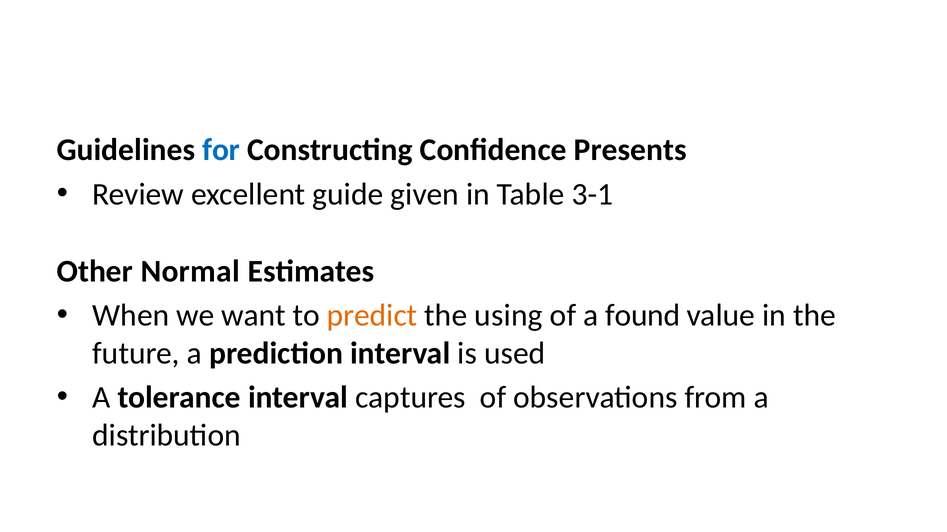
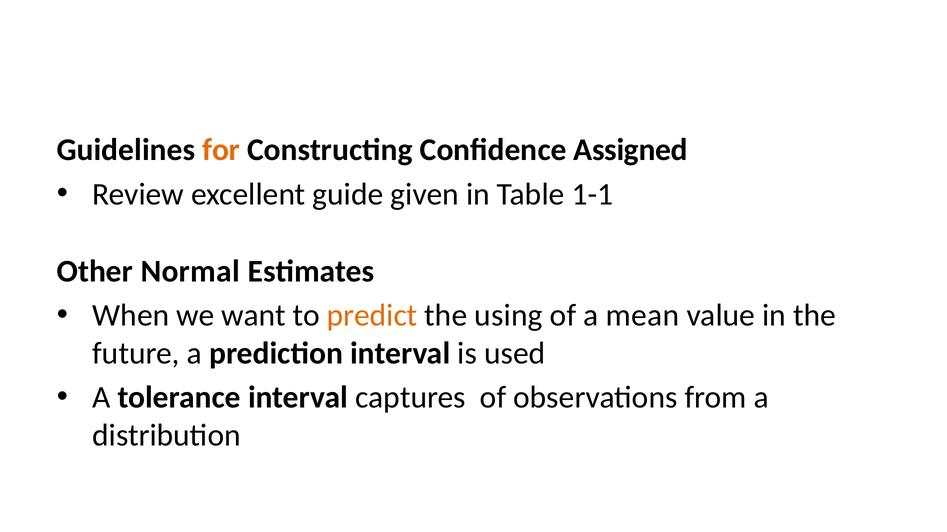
for colour: blue -> orange (221, 150)
Presents: Presents -> Assigned (630, 150)
3-1: 3-1 -> 1-1 (592, 194)
found: found -> mean (642, 316)
